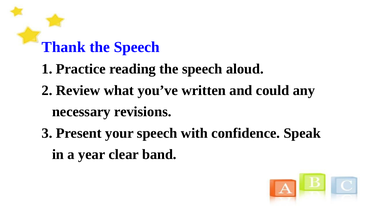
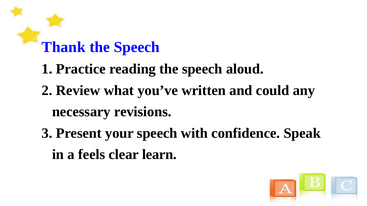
year: year -> feels (92, 155)
band: band -> learn (159, 155)
